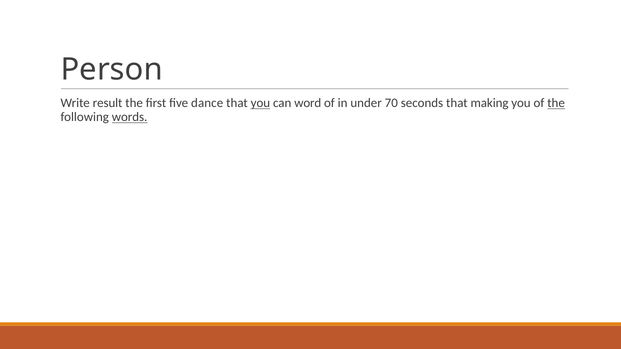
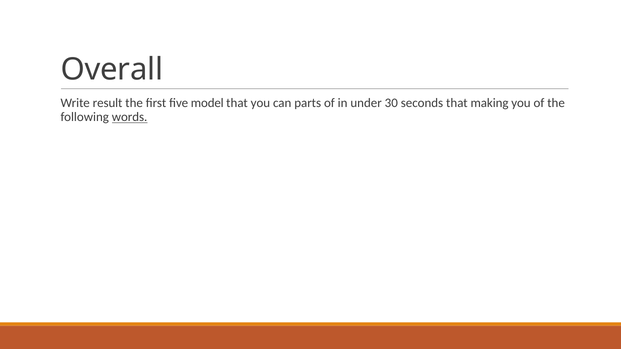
Person: Person -> Overall (112, 70)
dance: dance -> model (207, 103)
you underline: present -> none (260, 103)
word: word -> parts (308, 103)
70: 70 -> 30 (391, 103)
the underline: present -> none (556, 103)
